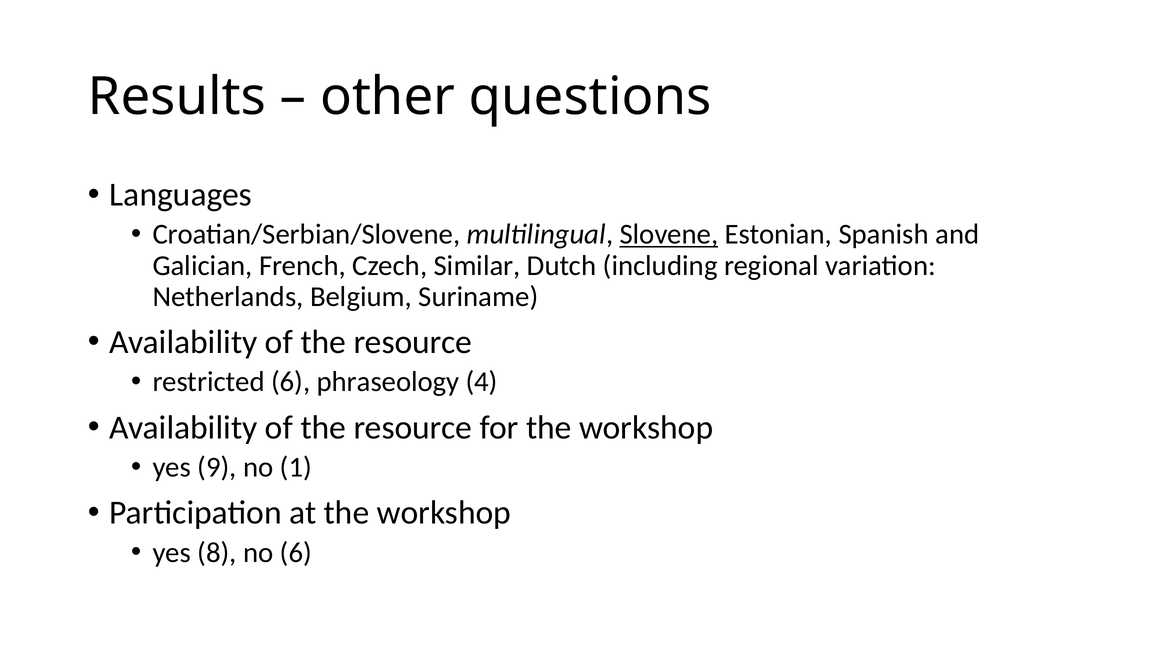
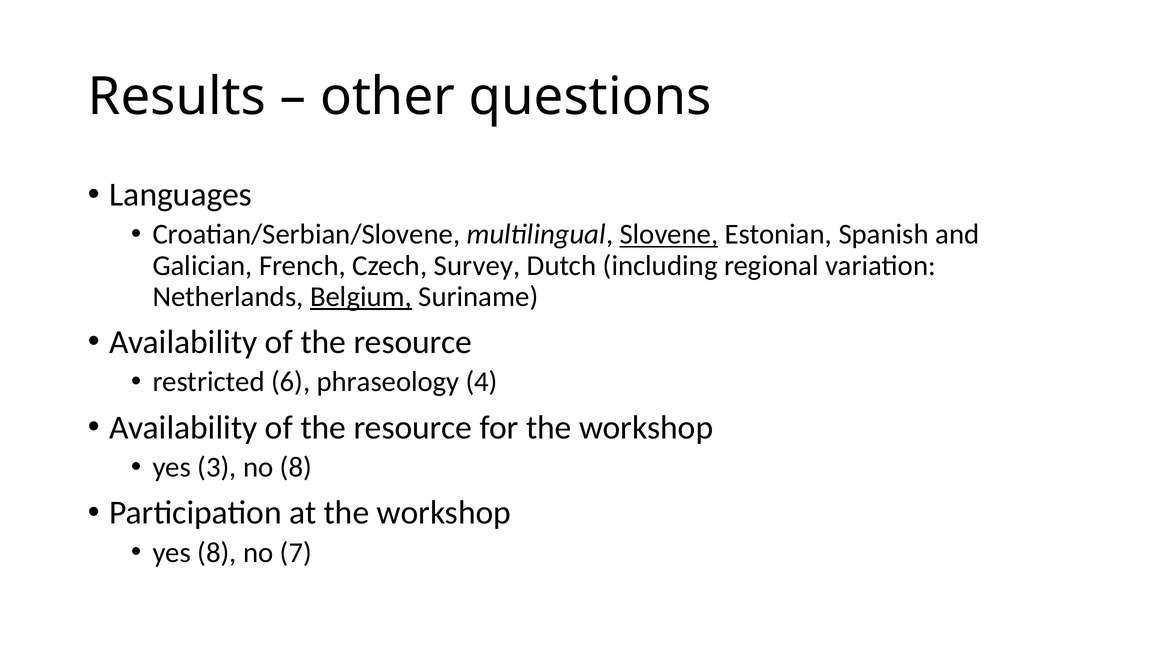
Similar: Similar -> Survey (477, 266)
Belgium underline: none -> present (361, 297)
9: 9 -> 3 (217, 467)
no 1: 1 -> 8 (296, 467)
no 6: 6 -> 7 (296, 553)
